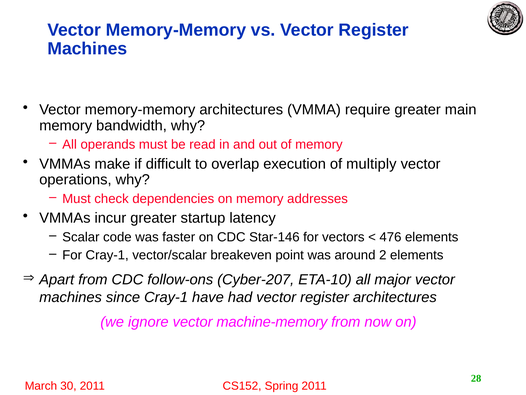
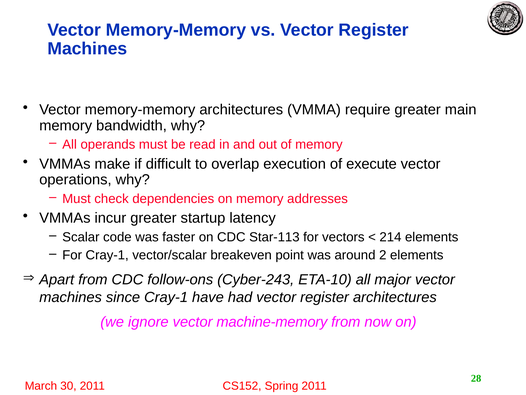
multiply: multiply -> execute (372, 164)
Star-146: Star-146 -> Star-113 (274, 237)
476: 476 -> 214 (390, 237)
Cyber-207: Cyber-207 -> Cyber-243 (256, 279)
